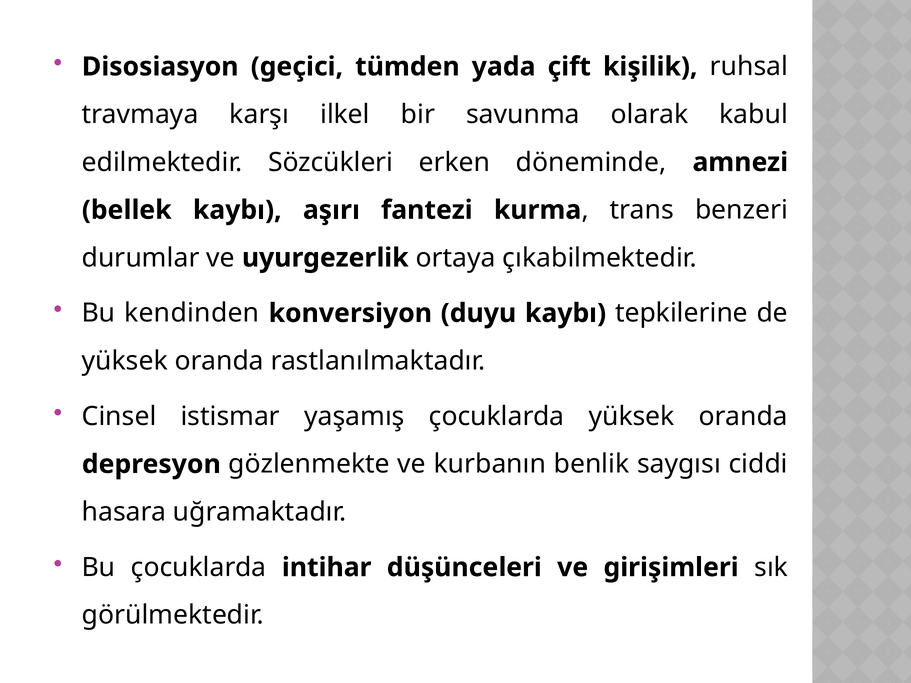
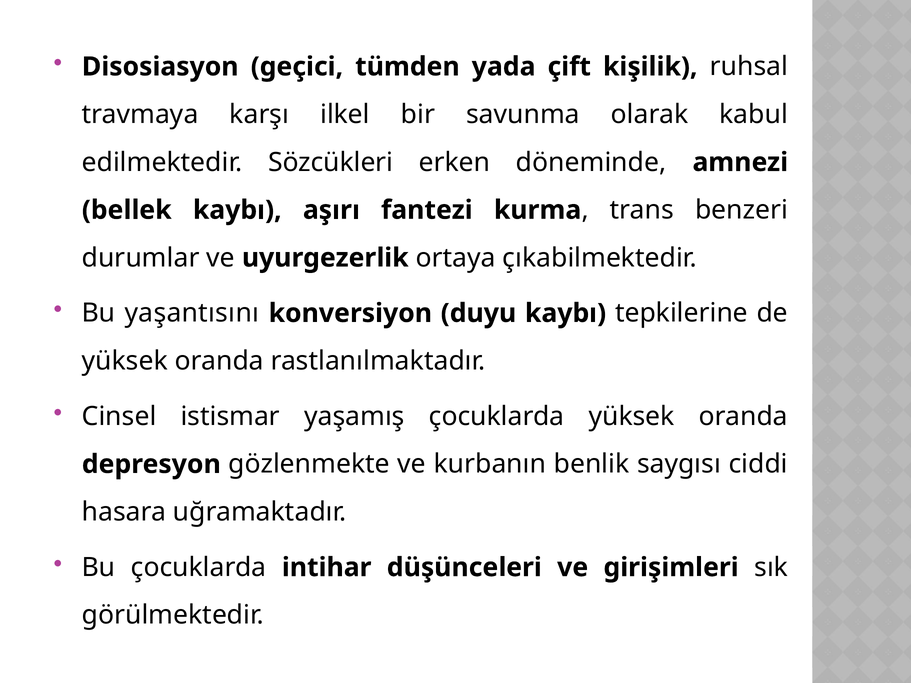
kendinden: kendinden -> yaşantısını (192, 313)
